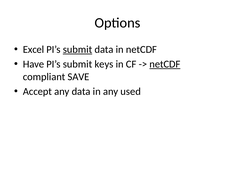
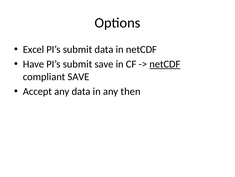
submit underline: present -> none (78, 49)
submit keys: keys -> save (104, 64)
used: used -> then (131, 91)
